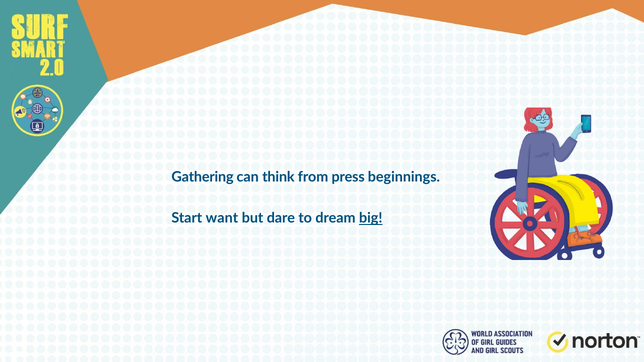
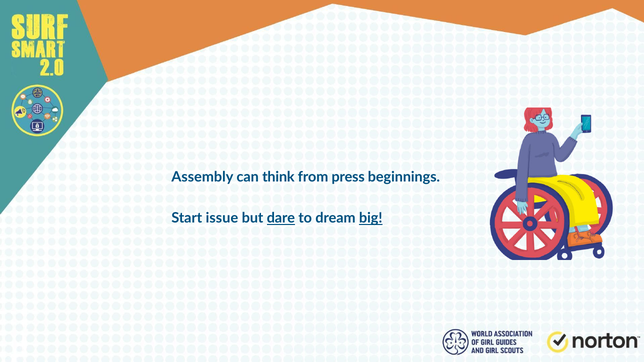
Gathering: Gathering -> Assembly (202, 177)
want: want -> issue (222, 218)
dare underline: none -> present (281, 218)
